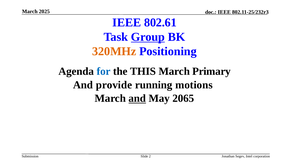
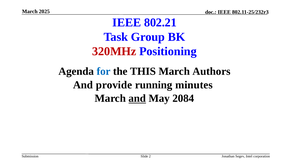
802.61: 802.61 -> 802.21 (160, 22)
Group underline: present -> none (148, 37)
320MHz colour: orange -> red (114, 51)
Primary: Primary -> Authors (211, 71)
motions: motions -> minutes (194, 85)
2065: 2065 -> 2084 (183, 98)
